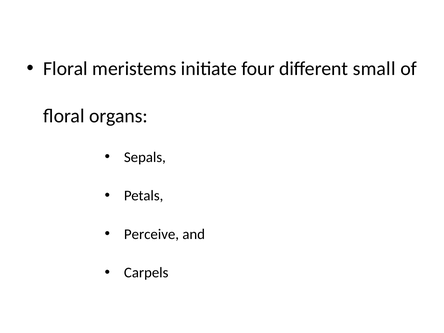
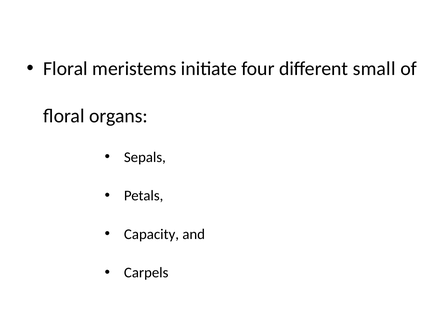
Perceive: Perceive -> Capacity (151, 234)
